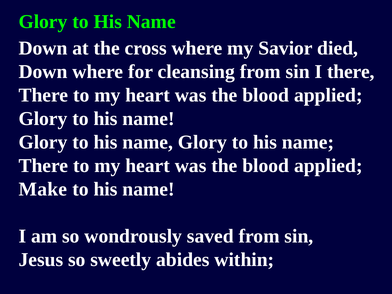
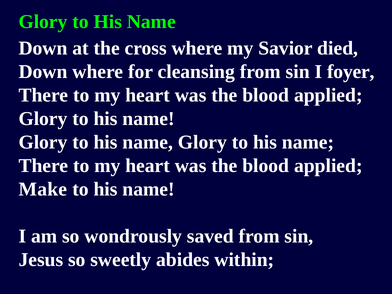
I there: there -> foyer (351, 72)
